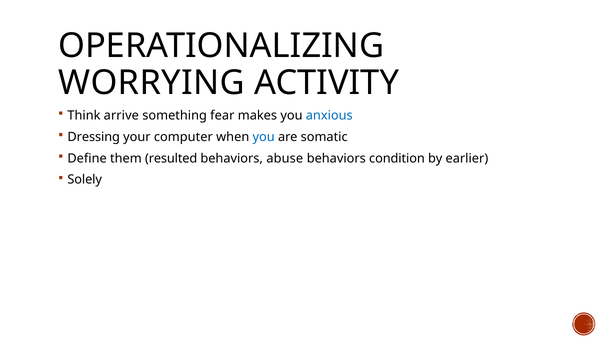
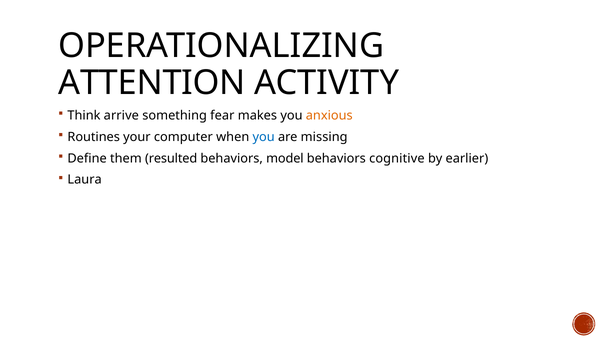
WORRYING: WORRYING -> ATTENTION (152, 83)
anxious colour: blue -> orange (329, 116)
Dressing: Dressing -> Routines (94, 137)
somatic: somatic -> missing (324, 137)
abuse: abuse -> model (285, 158)
condition: condition -> cognitive (397, 158)
Solely: Solely -> Laura (85, 180)
